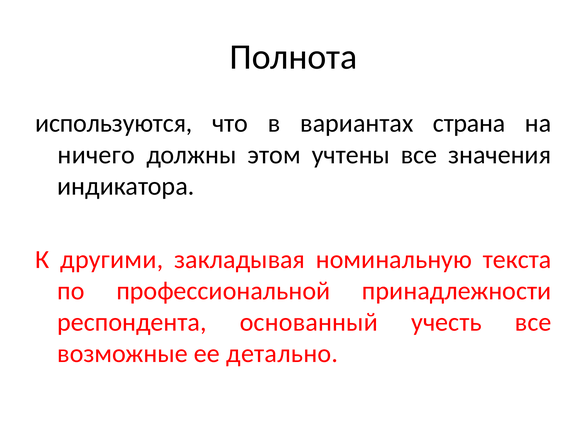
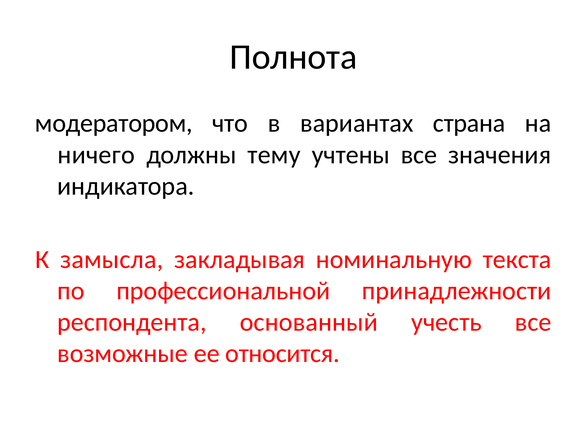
используются: используются -> модератором (114, 123)
этом: этом -> тему (274, 155)
другими: другими -> замысла (112, 259)
детально: детально -> относится (282, 353)
